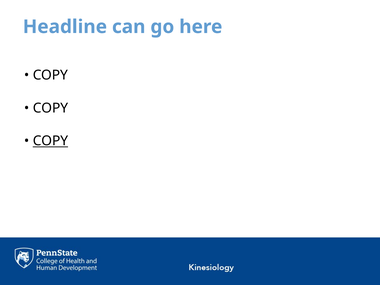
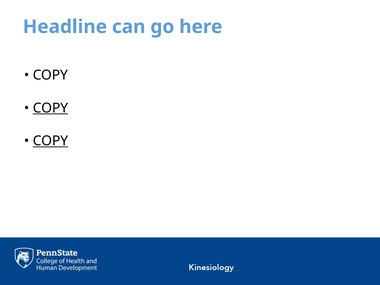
COPY underline: none -> present (50, 108)
